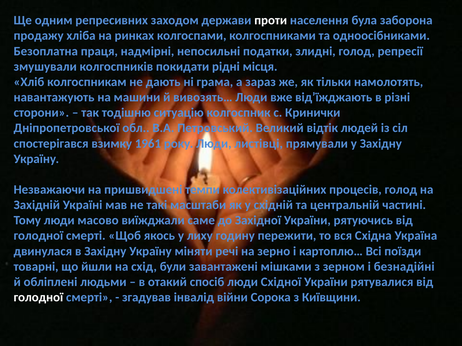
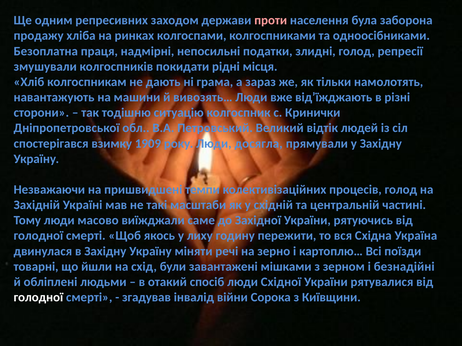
проти colour: white -> pink (271, 20)
1961: 1961 -> 1909 (148, 144)
листівці: листівці -> досягла (259, 144)
